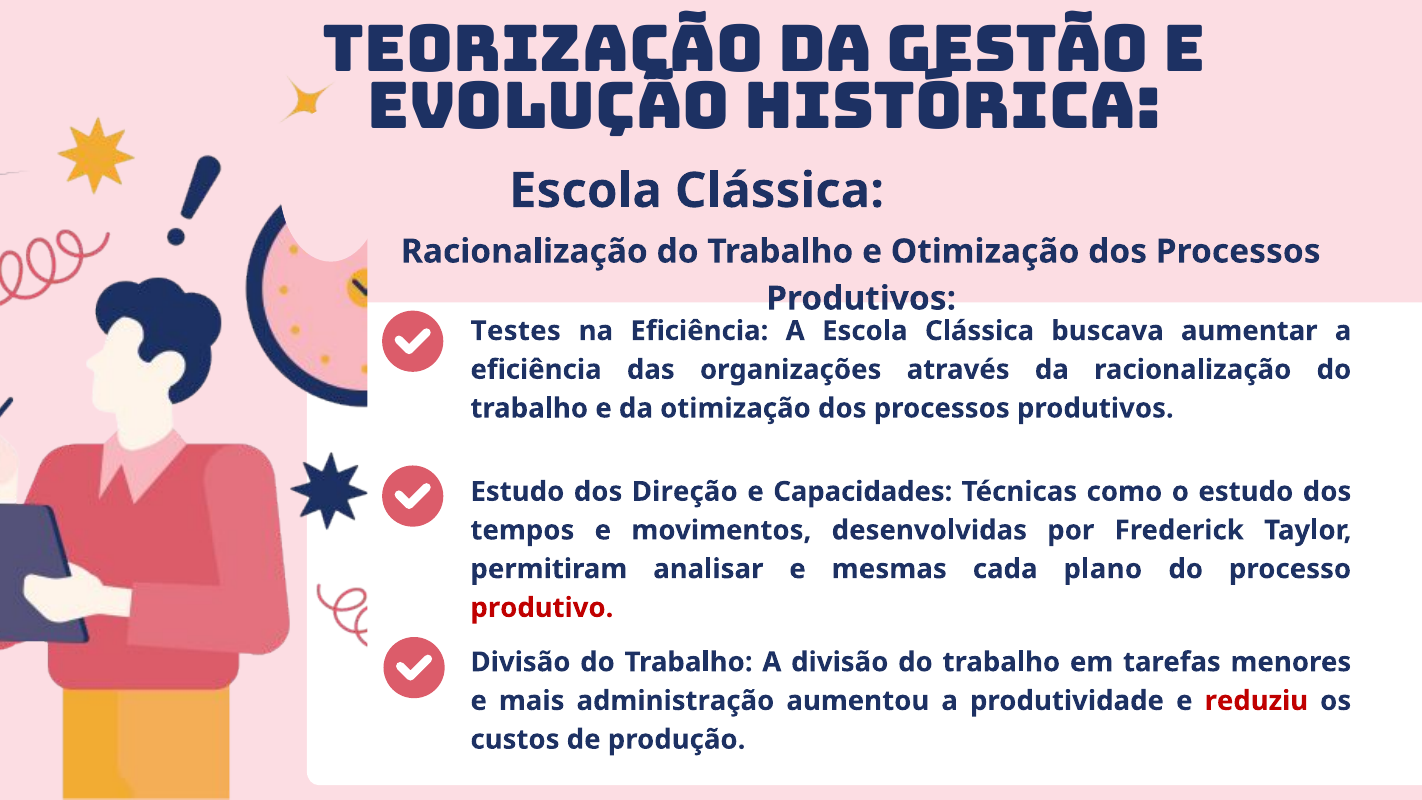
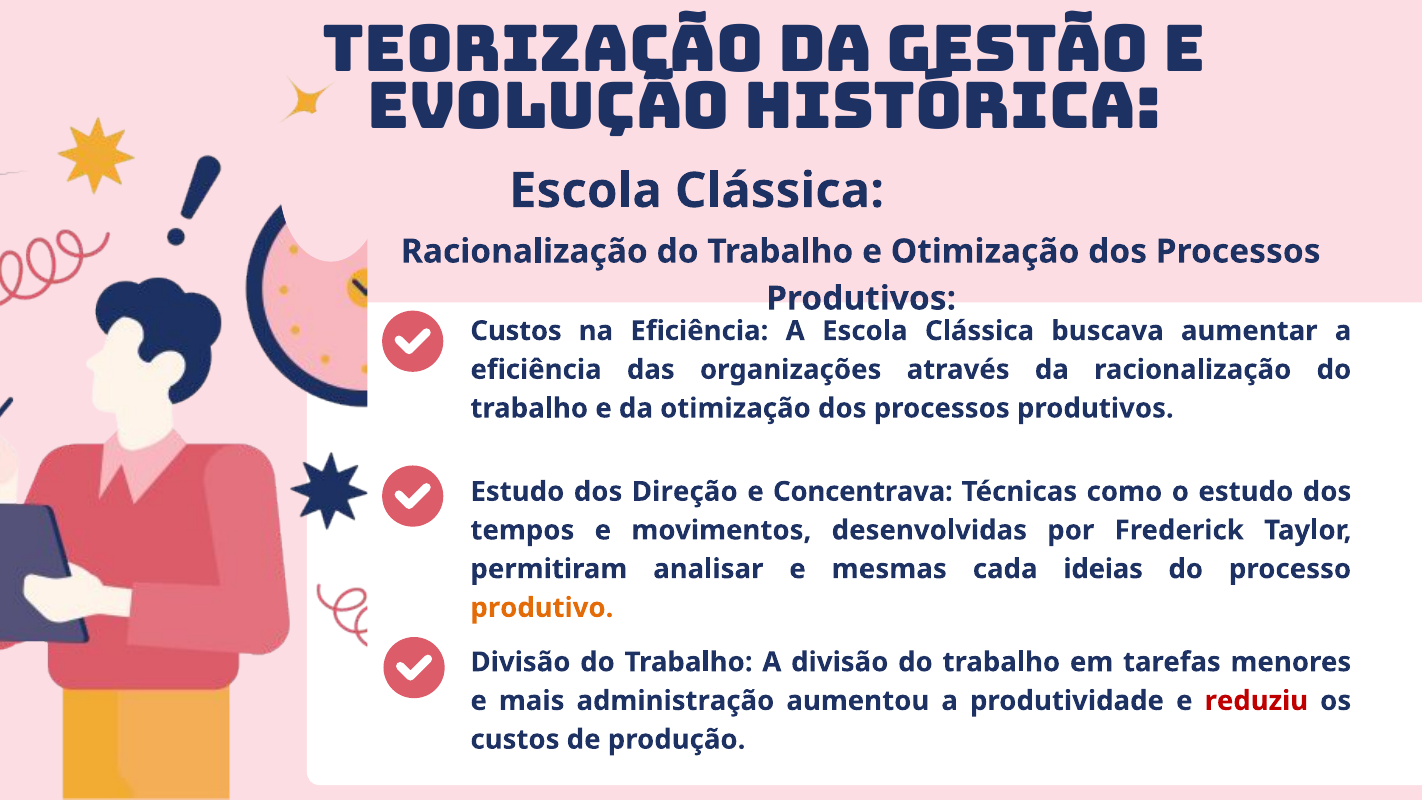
Testes: Testes -> Custos (516, 331)
Capacidades: Capacidades -> Concentrava (863, 492)
plano: plano -> ideias (1103, 569)
produtivo colour: red -> orange (542, 608)
